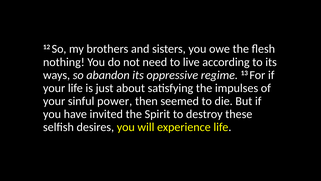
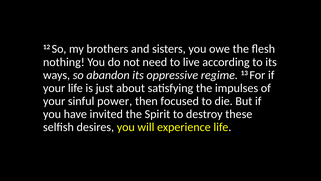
seemed: seemed -> focused (180, 101)
